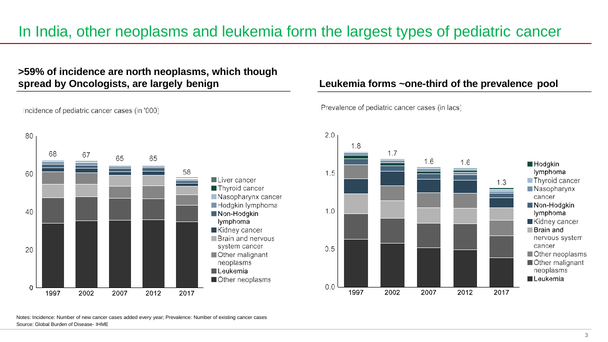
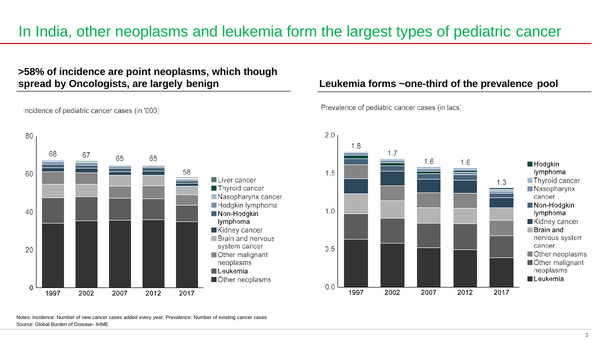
>59%: >59% -> >58% (31, 72)
north: north -> point (139, 72)
